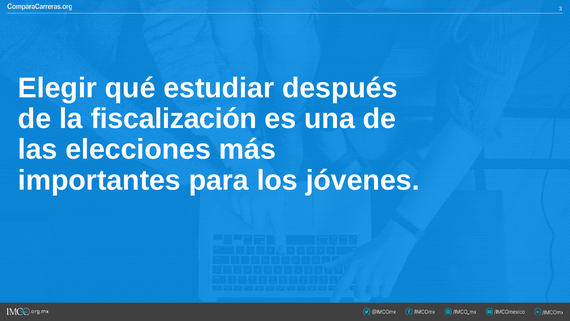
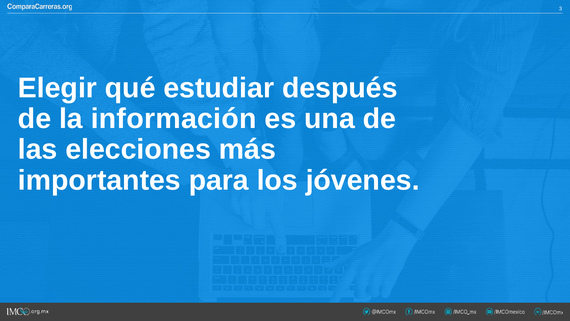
fiscalización: fiscalización -> información (174, 119)
